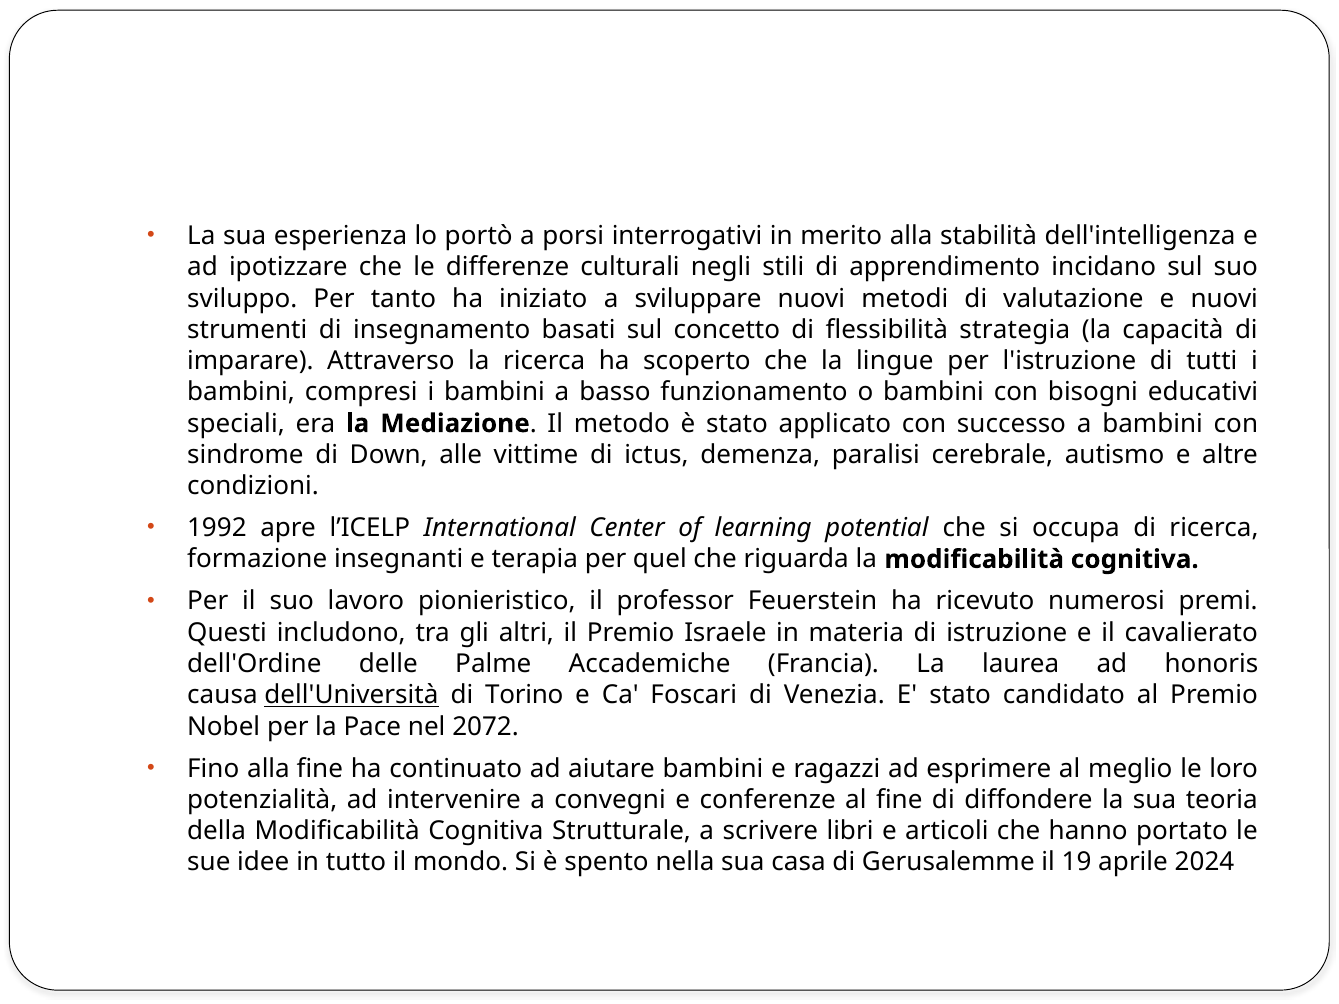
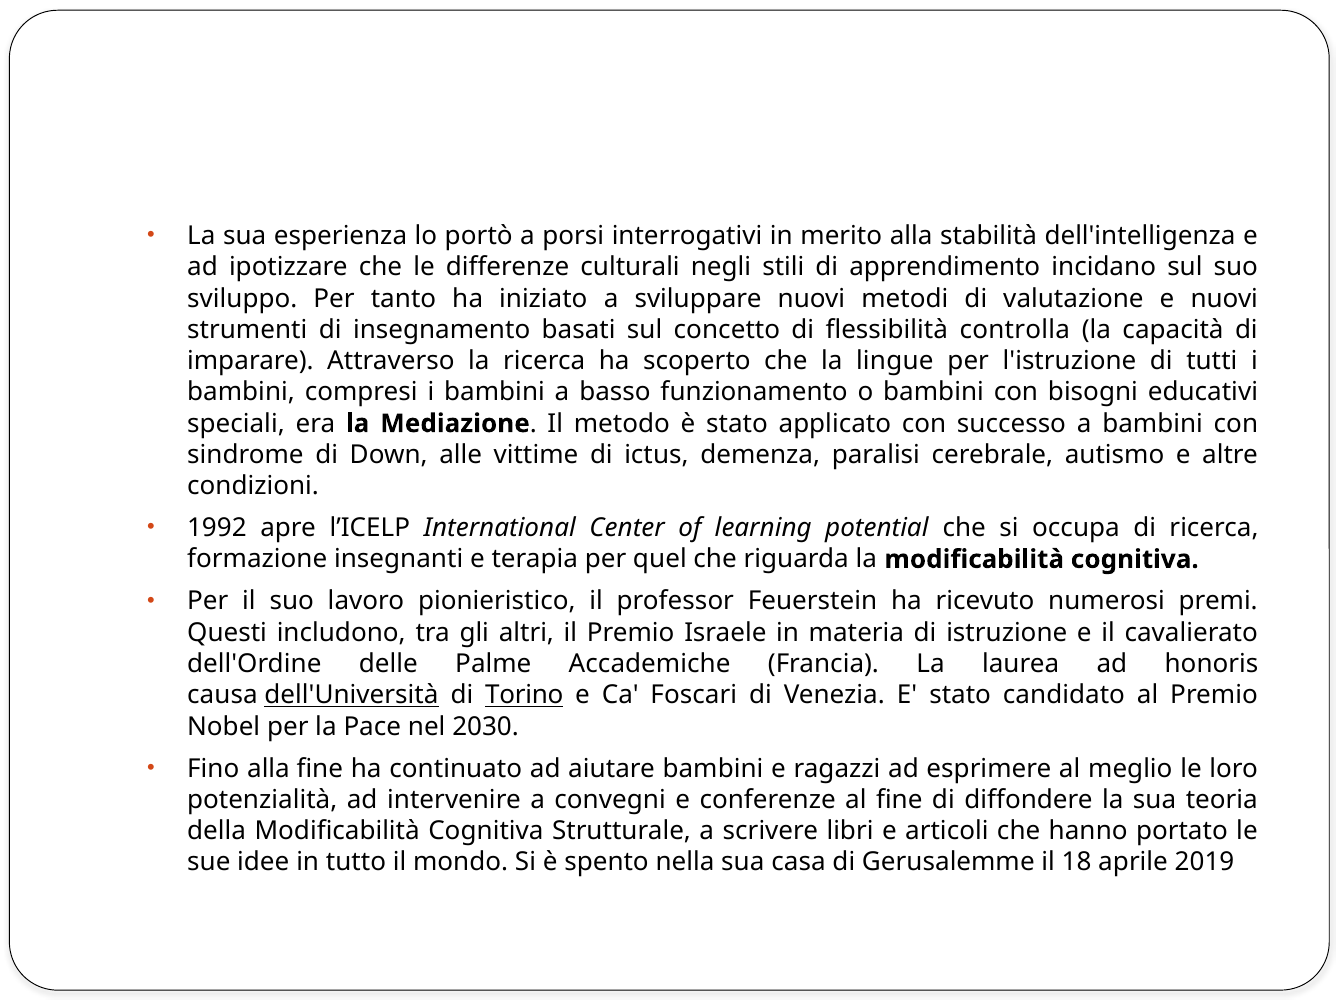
strategia: strategia -> controlla (1015, 330)
Torino underline: none -> present (524, 695)
2072: 2072 -> 2030 (486, 727)
19: 19 -> 18 (1077, 862)
2024: 2024 -> 2019 (1205, 862)
